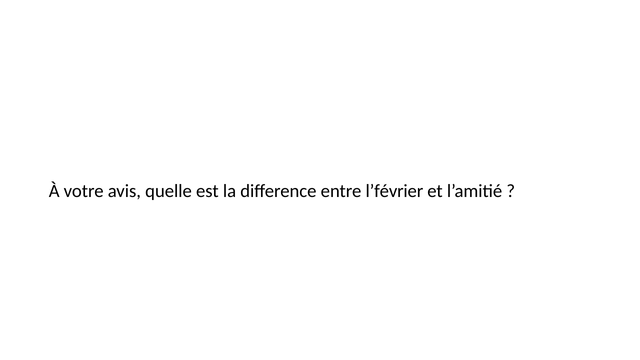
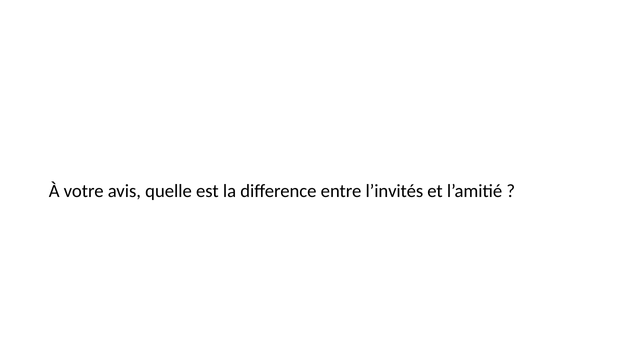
l’février: l’février -> l’invités (394, 191)
